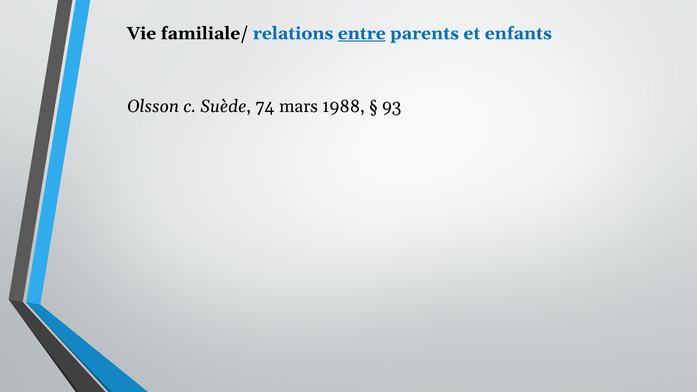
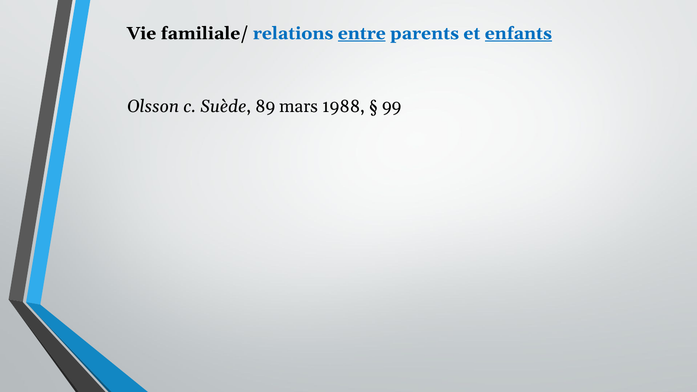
enfants underline: none -> present (518, 33)
74: 74 -> 89 (265, 107)
93: 93 -> 99 (392, 107)
